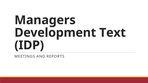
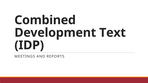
Managers: Managers -> Combined (45, 20)
